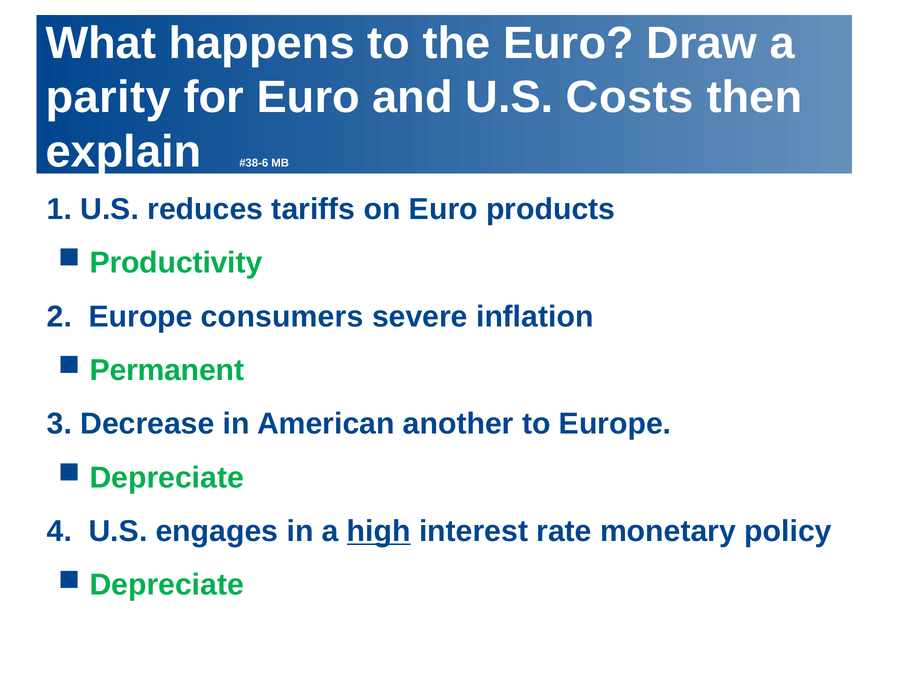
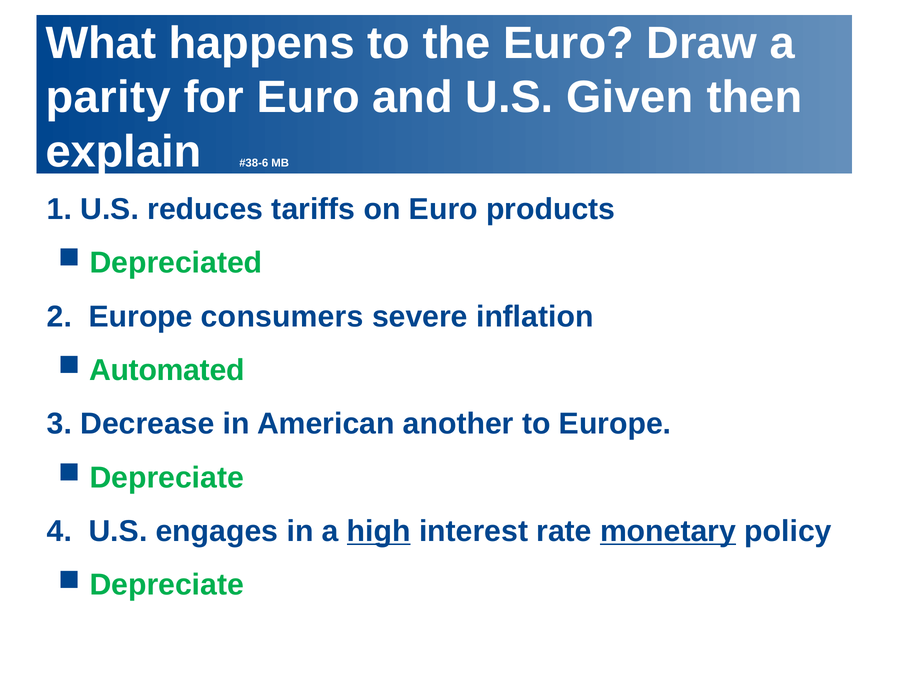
Costs: Costs -> Given (630, 98)
Productivity: Productivity -> Depreciated (176, 263)
Permanent: Permanent -> Automated (167, 371)
monetary underline: none -> present (668, 532)
